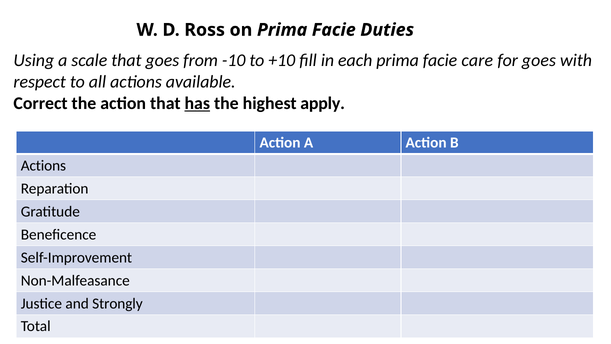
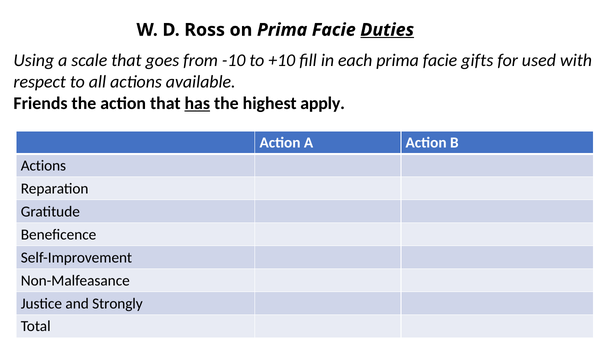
Duties underline: none -> present (387, 30)
care: care -> gifts (477, 60)
for goes: goes -> used (539, 60)
Correct: Correct -> Friends (41, 103)
